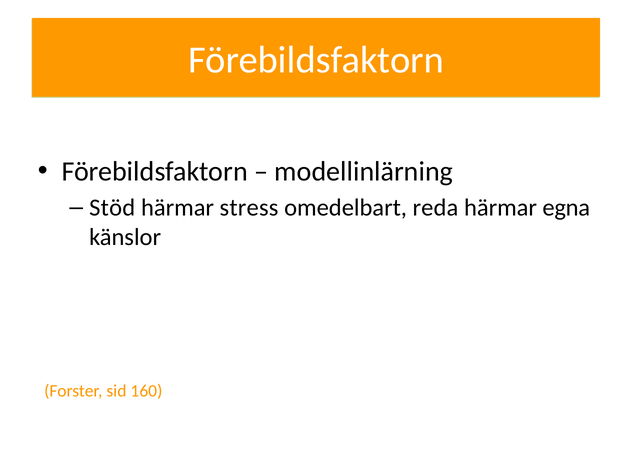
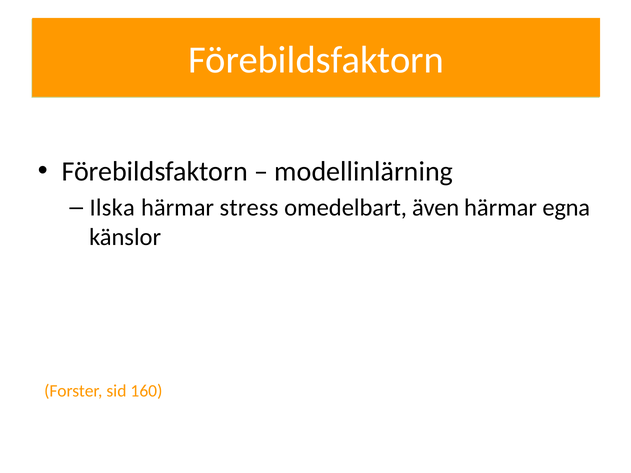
Stöd: Stöd -> Ilska (112, 208)
reda: reda -> även (436, 208)
